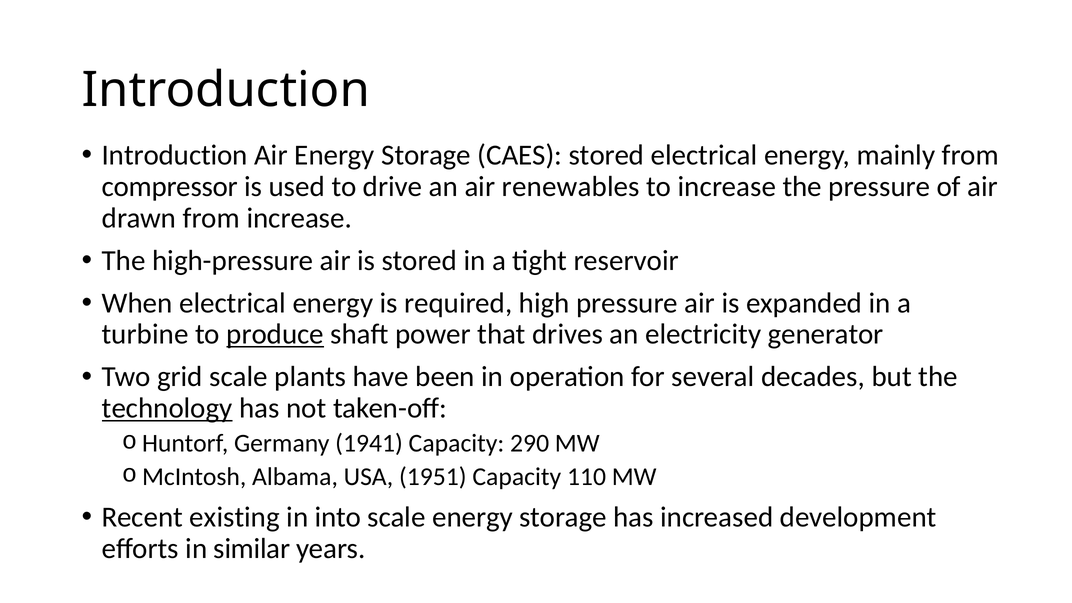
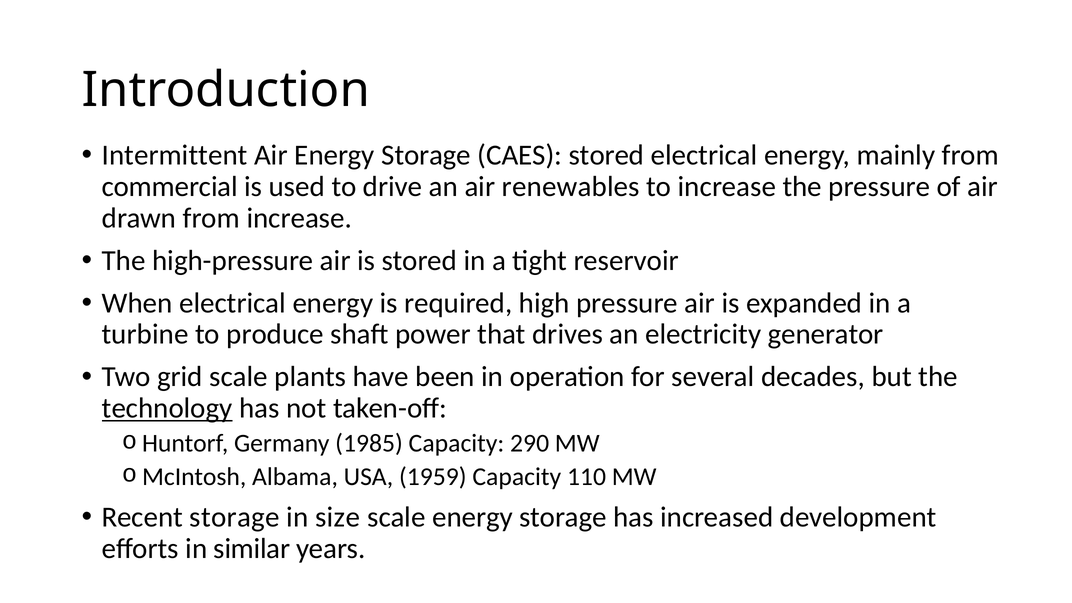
Introduction: Introduction -> Intermittent (175, 155)
compressor: compressor -> commercial (170, 187)
produce underline: present -> none (275, 334)
1941: 1941 -> 1985 (369, 443)
1951: 1951 -> 1959 (433, 477)
Recent existing: existing -> storage (235, 517)
into: into -> size (338, 517)
